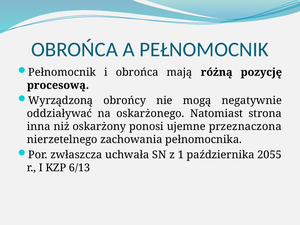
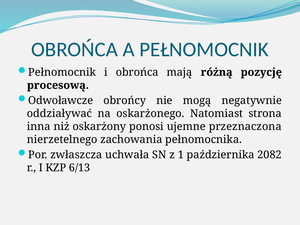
Wyrządzoną: Wyrządzoną -> Odwoławcze (61, 100)
2055: 2055 -> 2082 (270, 155)
